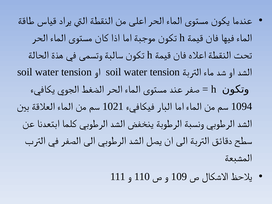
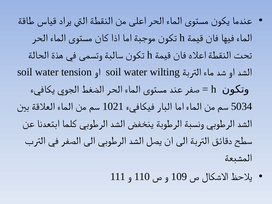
tension: tension -> wilting (165, 72)
1094: 1094 -> 5034 (242, 106)
